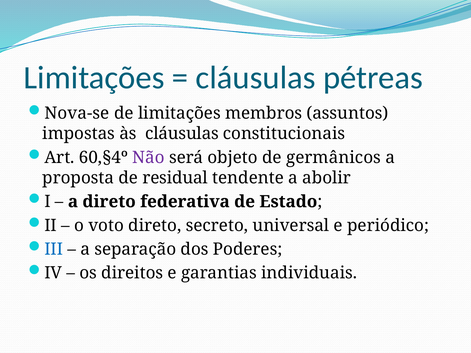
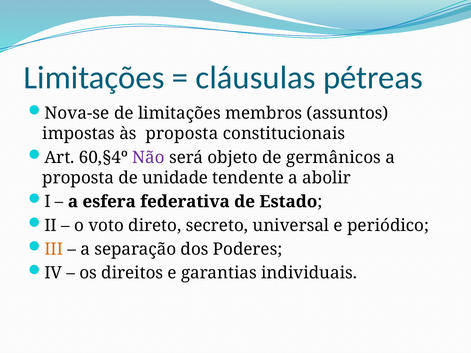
às cláusulas: cláusulas -> proposta (182, 134)
residual: residual -> unidade (175, 178)
a direto: direto -> esfera (109, 202)
III colour: blue -> orange (54, 249)
